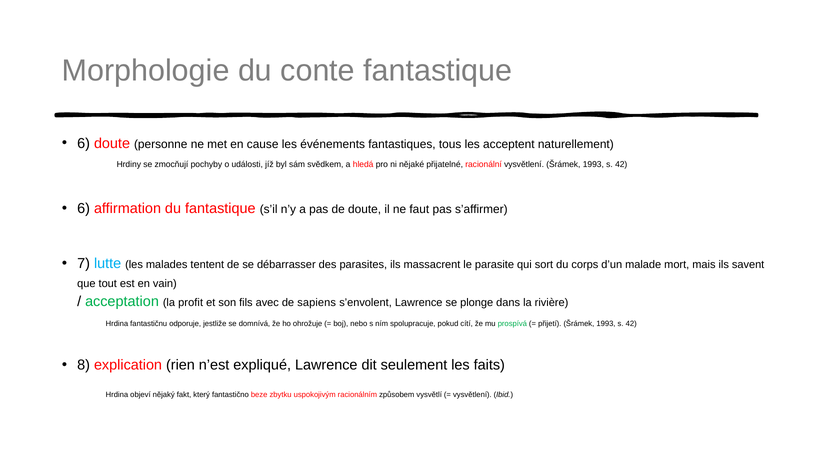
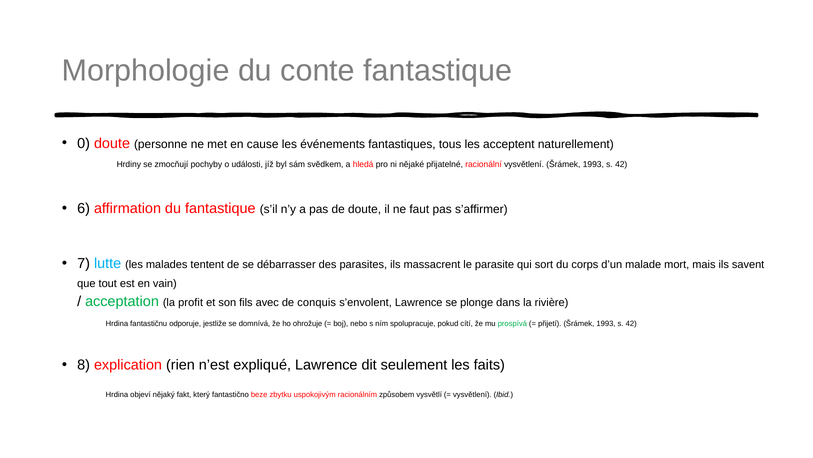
6: 6 -> 0 (84, 143)
sapiens: sapiens -> conquis (317, 302)
